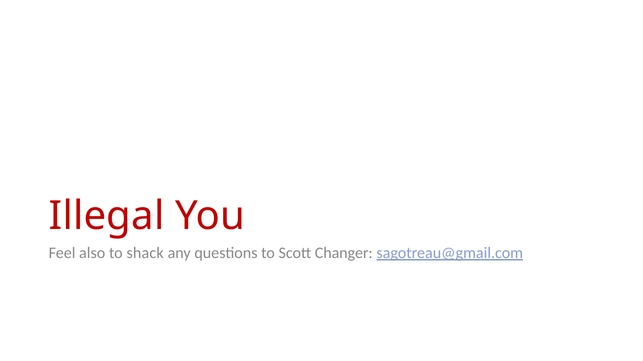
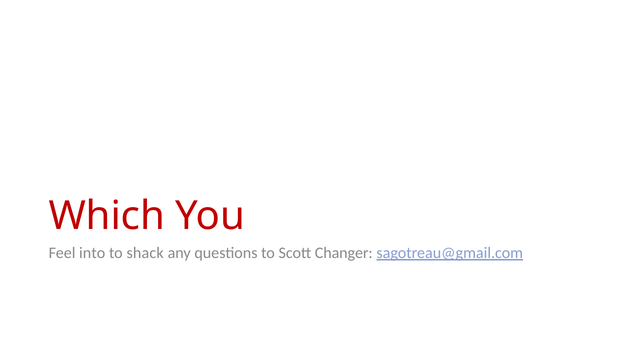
Illegal: Illegal -> Which (107, 216)
also: also -> into (92, 253)
